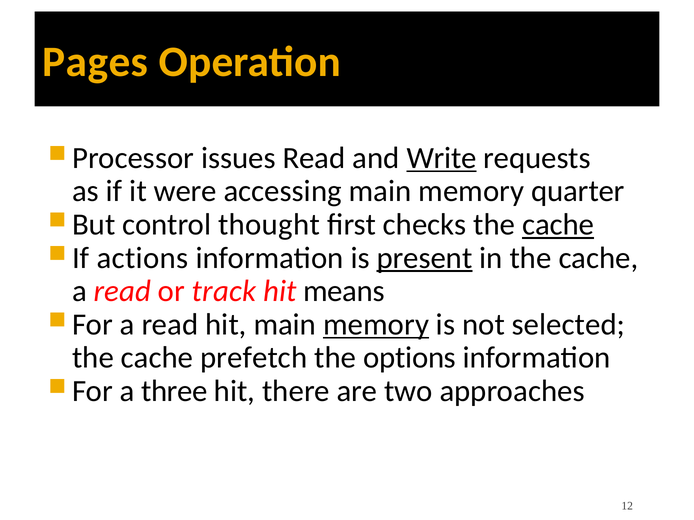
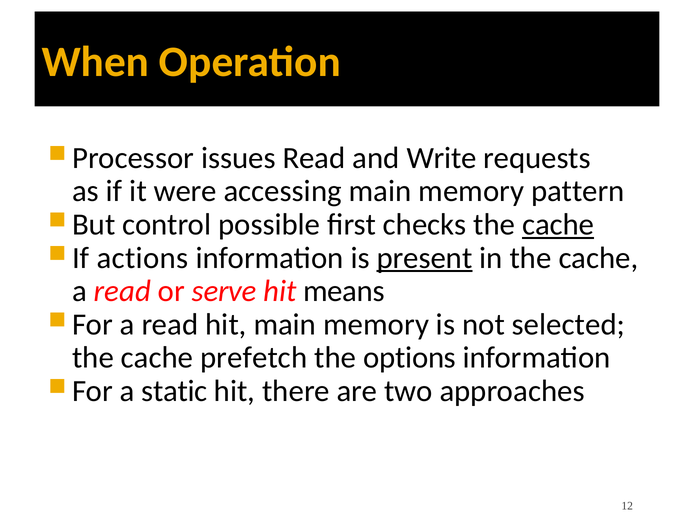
Pages: Pages -> When (95, 62)
Write underline: present -> none (442, 158)
quarter: quarter -> pattern (578, 191)
thought: thought -> possible (269, 225)
track: track -> serve (224, 291)
memory underline: present -> none (376, 325)
three: three -> static (174, 391)
